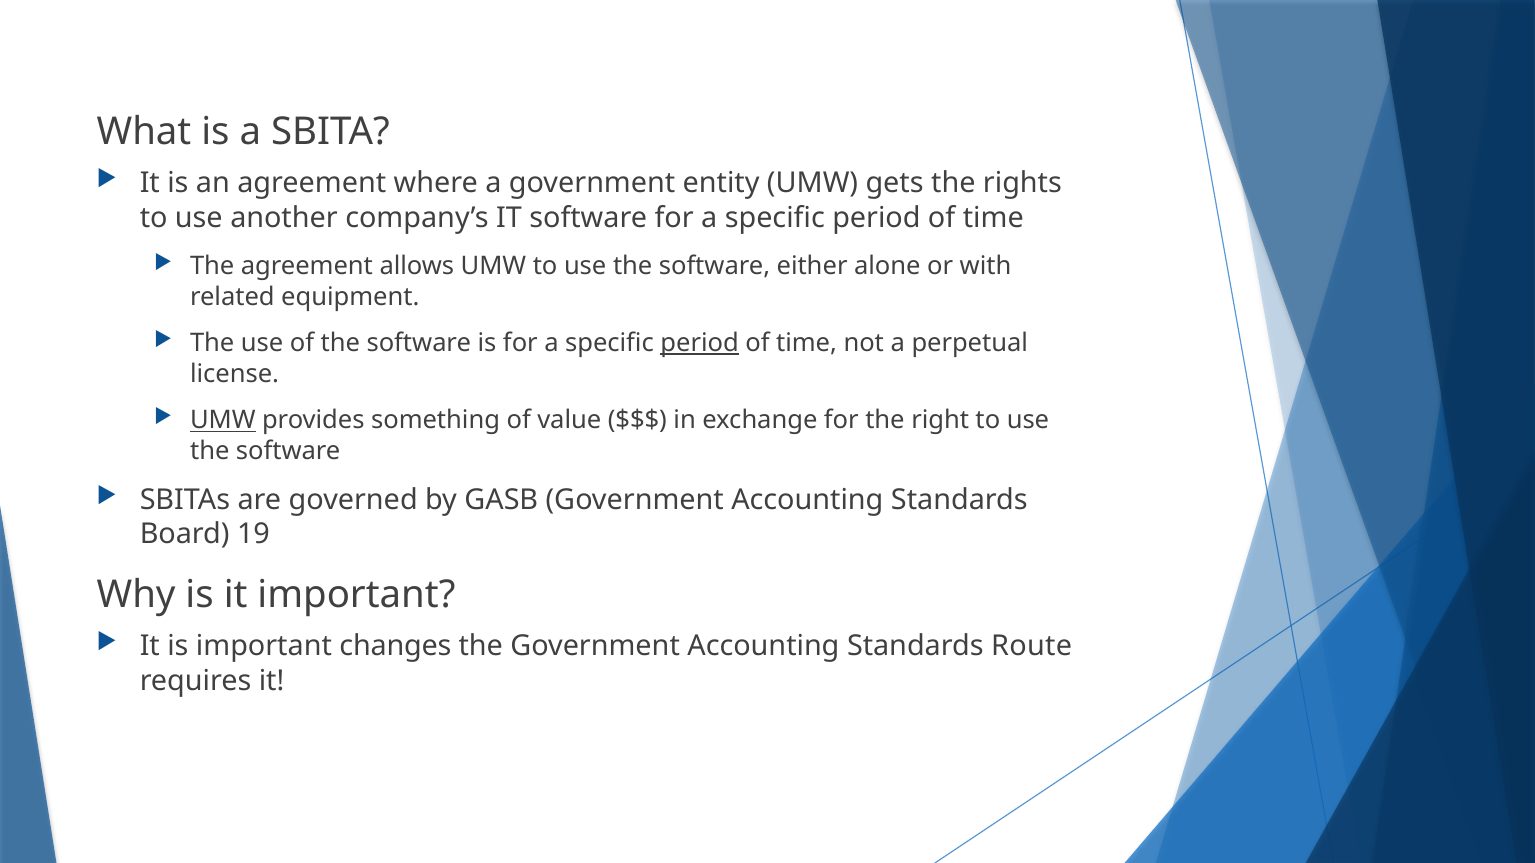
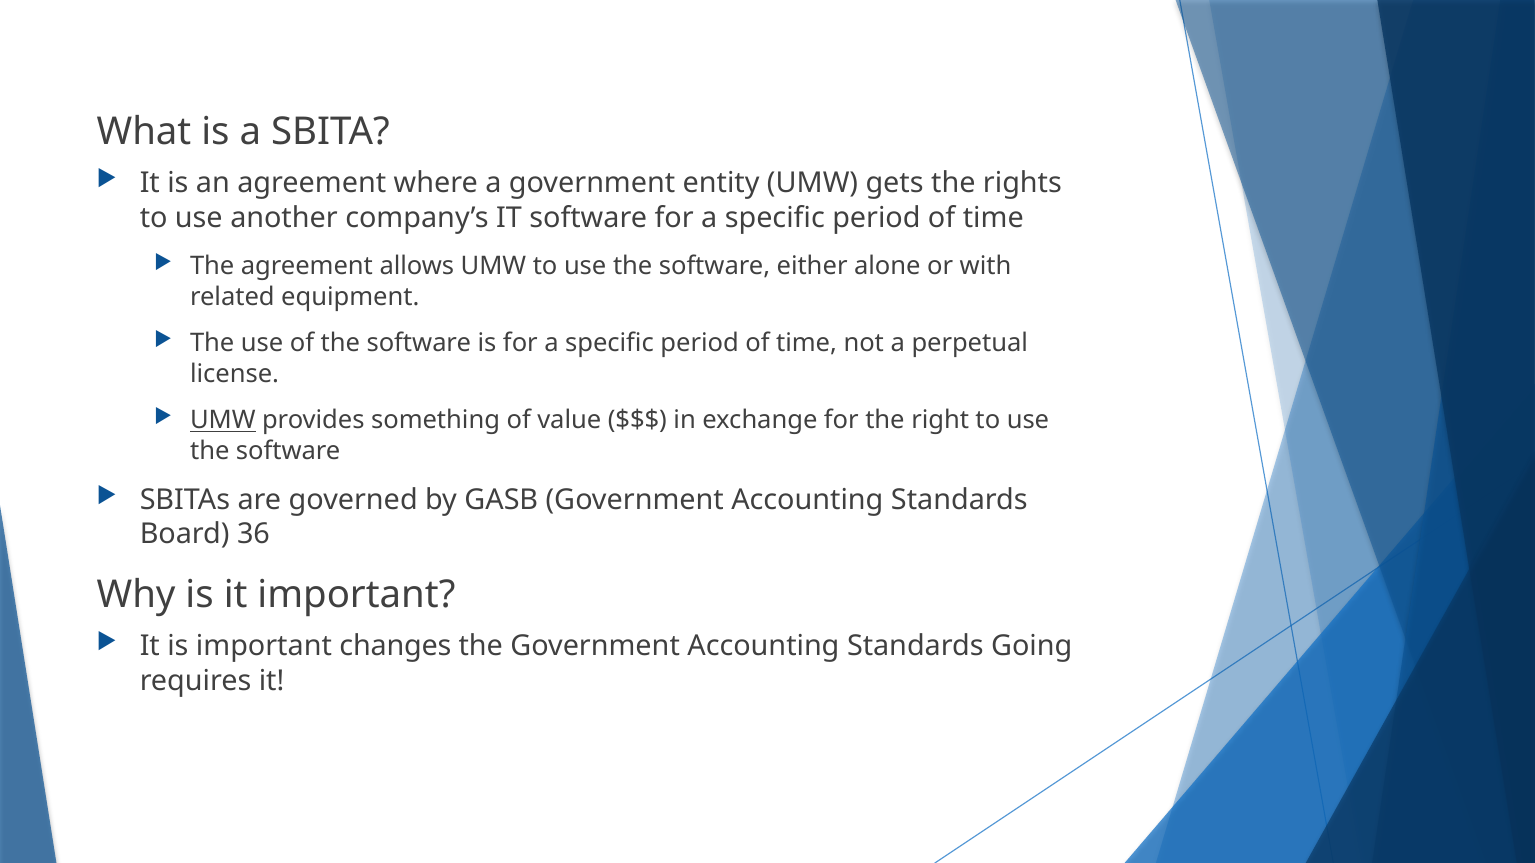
period underline: present -> none (700, 343)
19: 19 -> 36 (253, 535)
Route: Route -> Going (1032, 647)
